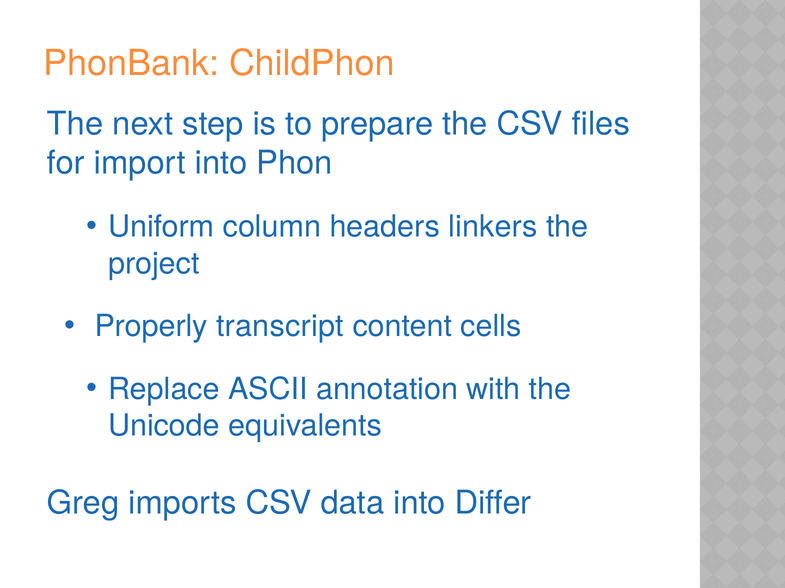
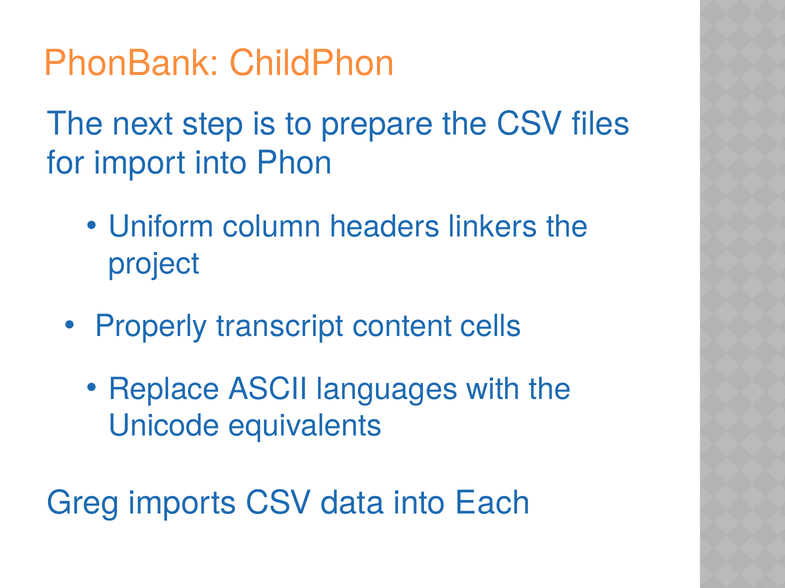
annotation: annotation -> languages (387, 389)
Differ: Differ -> Each (493, 503)
